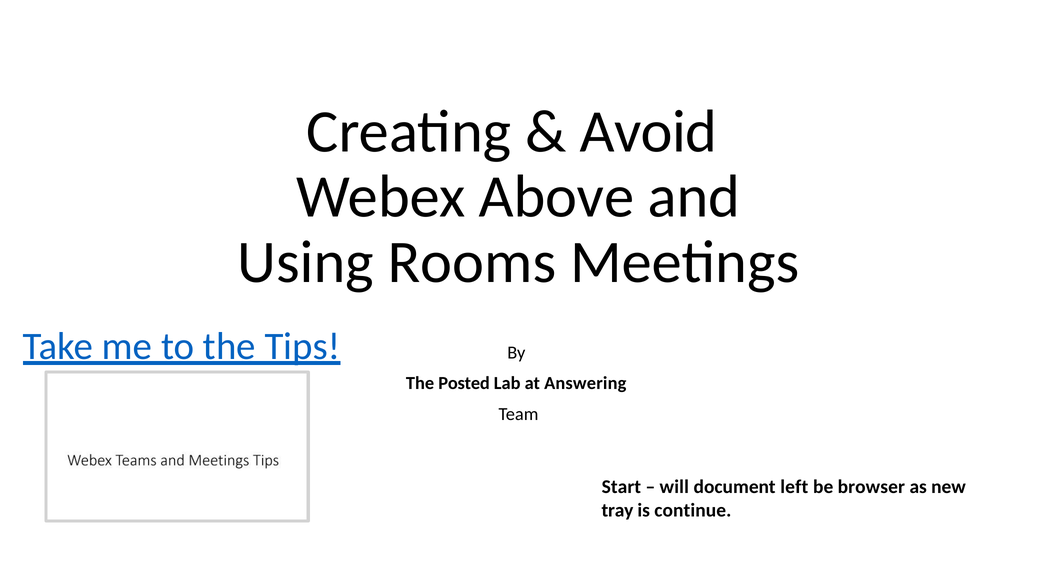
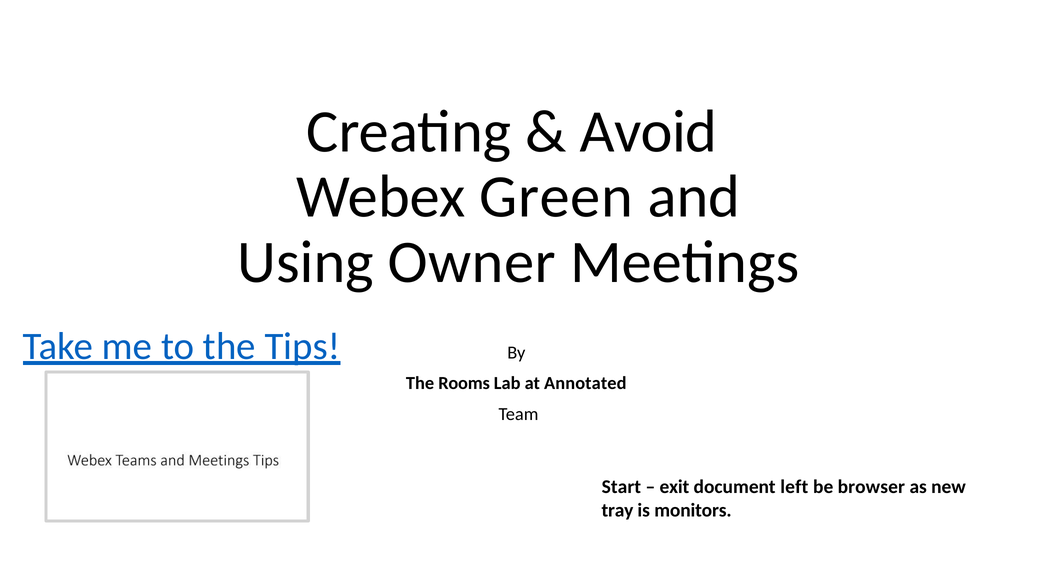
Above: Above -> Green (556, 197)
Rooms: Rooms -> Owner (472, 262)
Posted: Posted -> Rooms (464, 384)
Answering: Answering -> Annotated (585, 384)
will: will -> exit (674, 487)
continue: continue -> monitors (693, 511)
